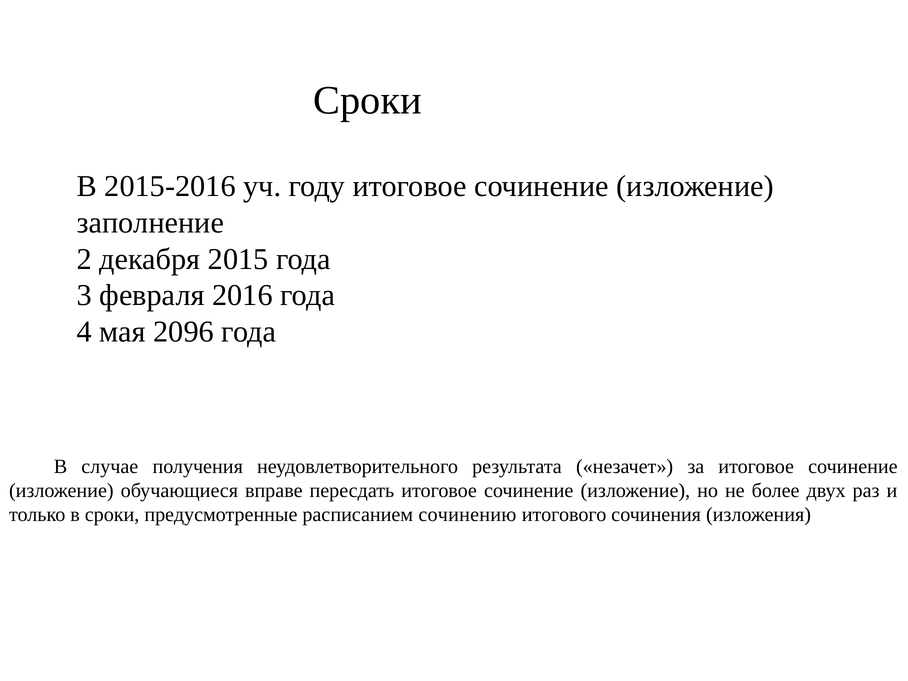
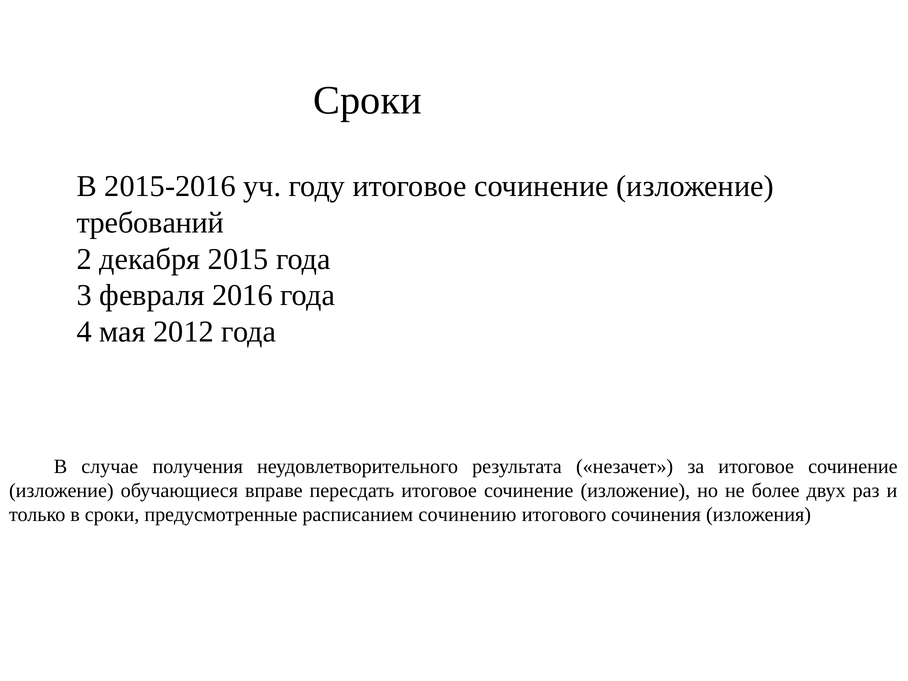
заполнение: заполнение -> требований (150, 223)
2096: 2096 -> 2012 (184, 332)
